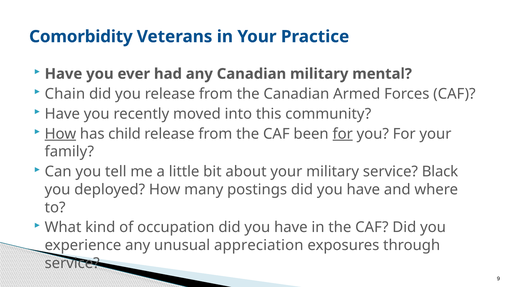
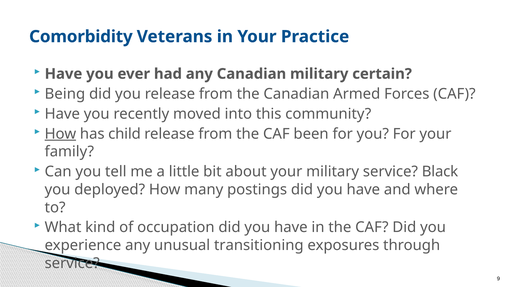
mental: mental -> certain (382, 74)
Chain: Chain -> Being (65, 94)
for underline: present -> none (343, 134)
appreciation: appreciation -> transitioning (259, 246)
